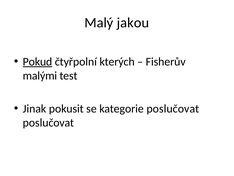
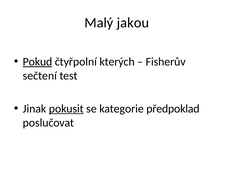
malými: malými -> sečtení (40, 76)
pokusit underline: none -> present (66, 108)
kategorie poslučovat: poslučovat -> předpoklad (173, 108)
